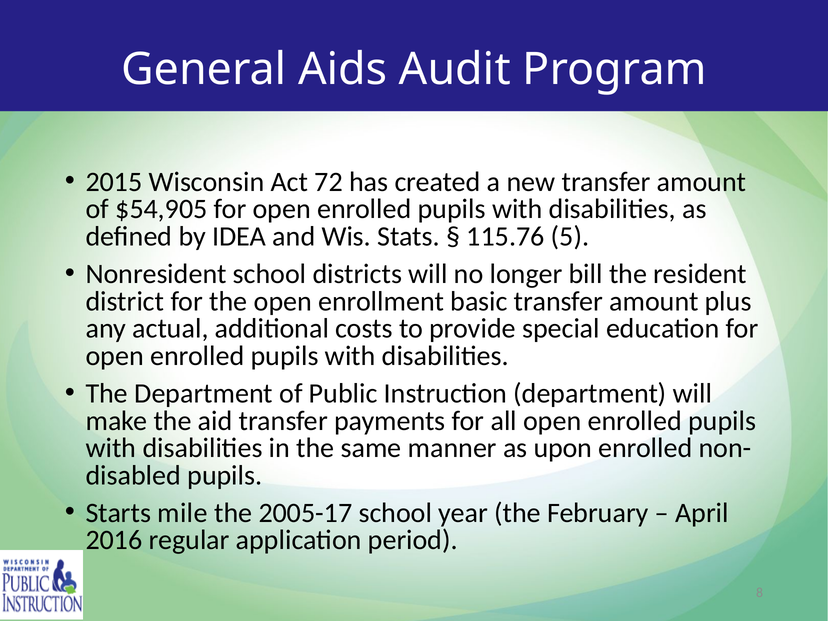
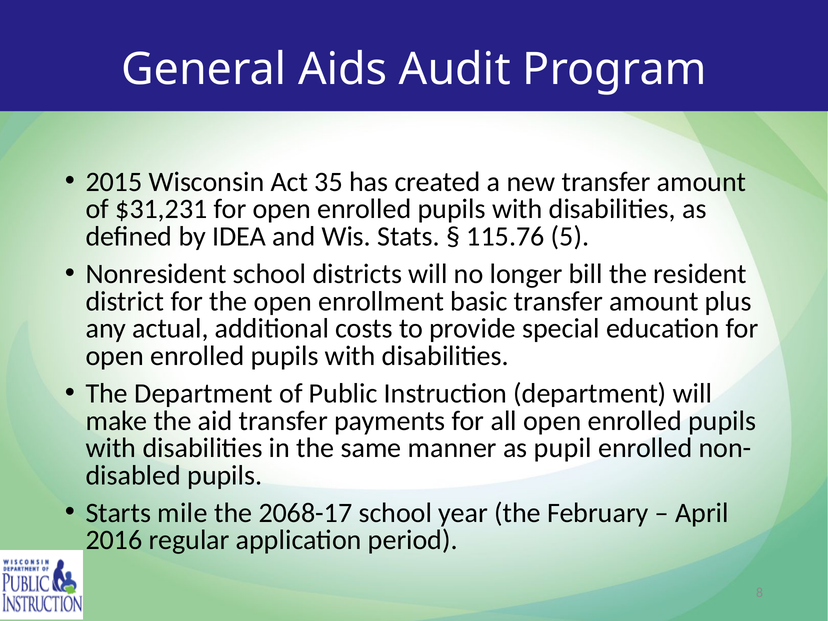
72: 72 -> 35 (329, 182)
$54,905: $54,905 -> $31,231 (161, 209)
upon: upon -> pupil (563, 448)
2005-17: 2005-17 -> 2068-17 (305, 513)
